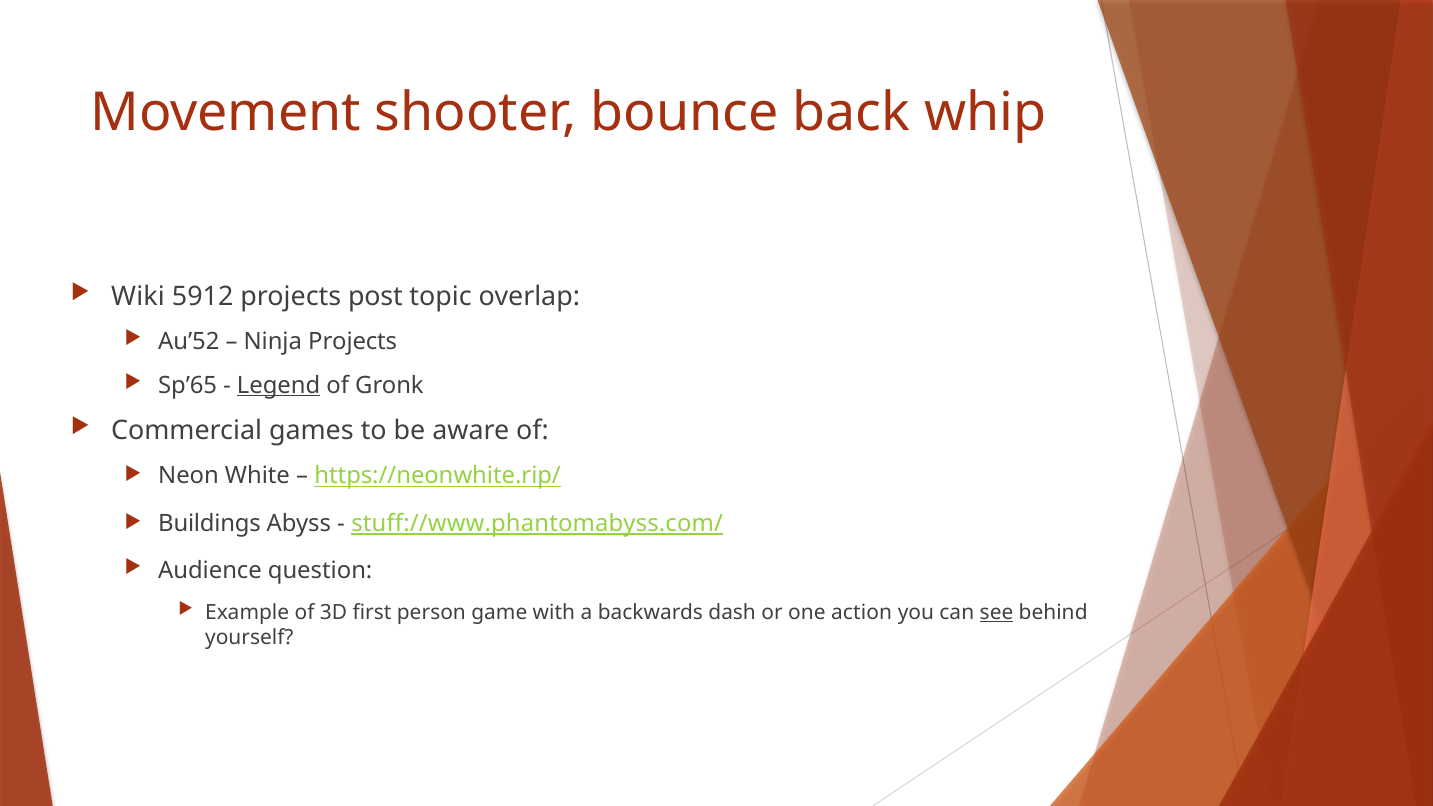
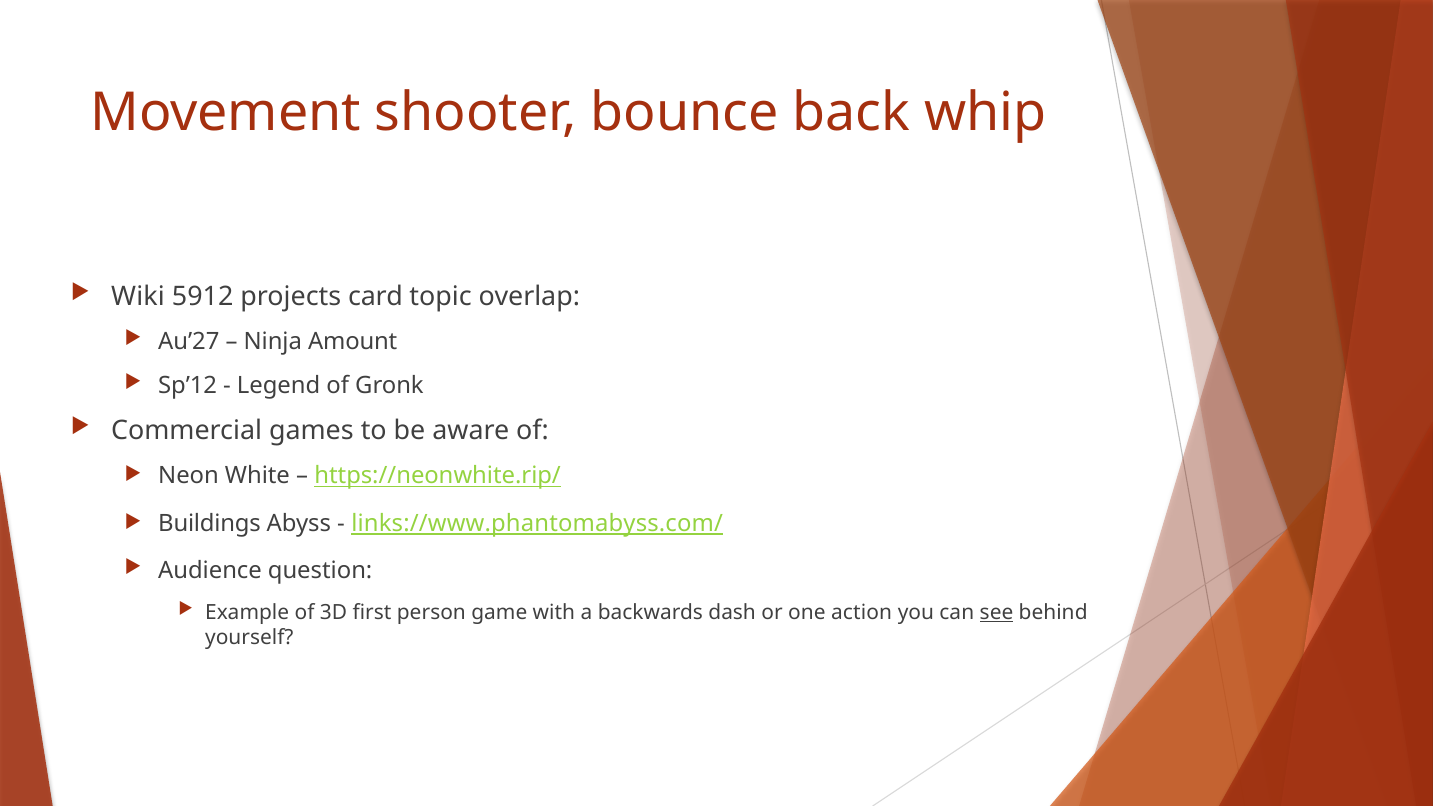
post: post -> card (376, 297)
Au’52: Au’52 -> Au’27 (189, 342)
Ninja Projects: Projects -> Amount (353, 342)
Sp’65: Sp’65 -> Sp’12 (188, 385)
Legend underline: present -> none (279, 385)
stuff://www.phantomabyss.com/: stuff://www.phantomabyss.com/ -> links://www.phantomabyss.com/ (537, 523)
